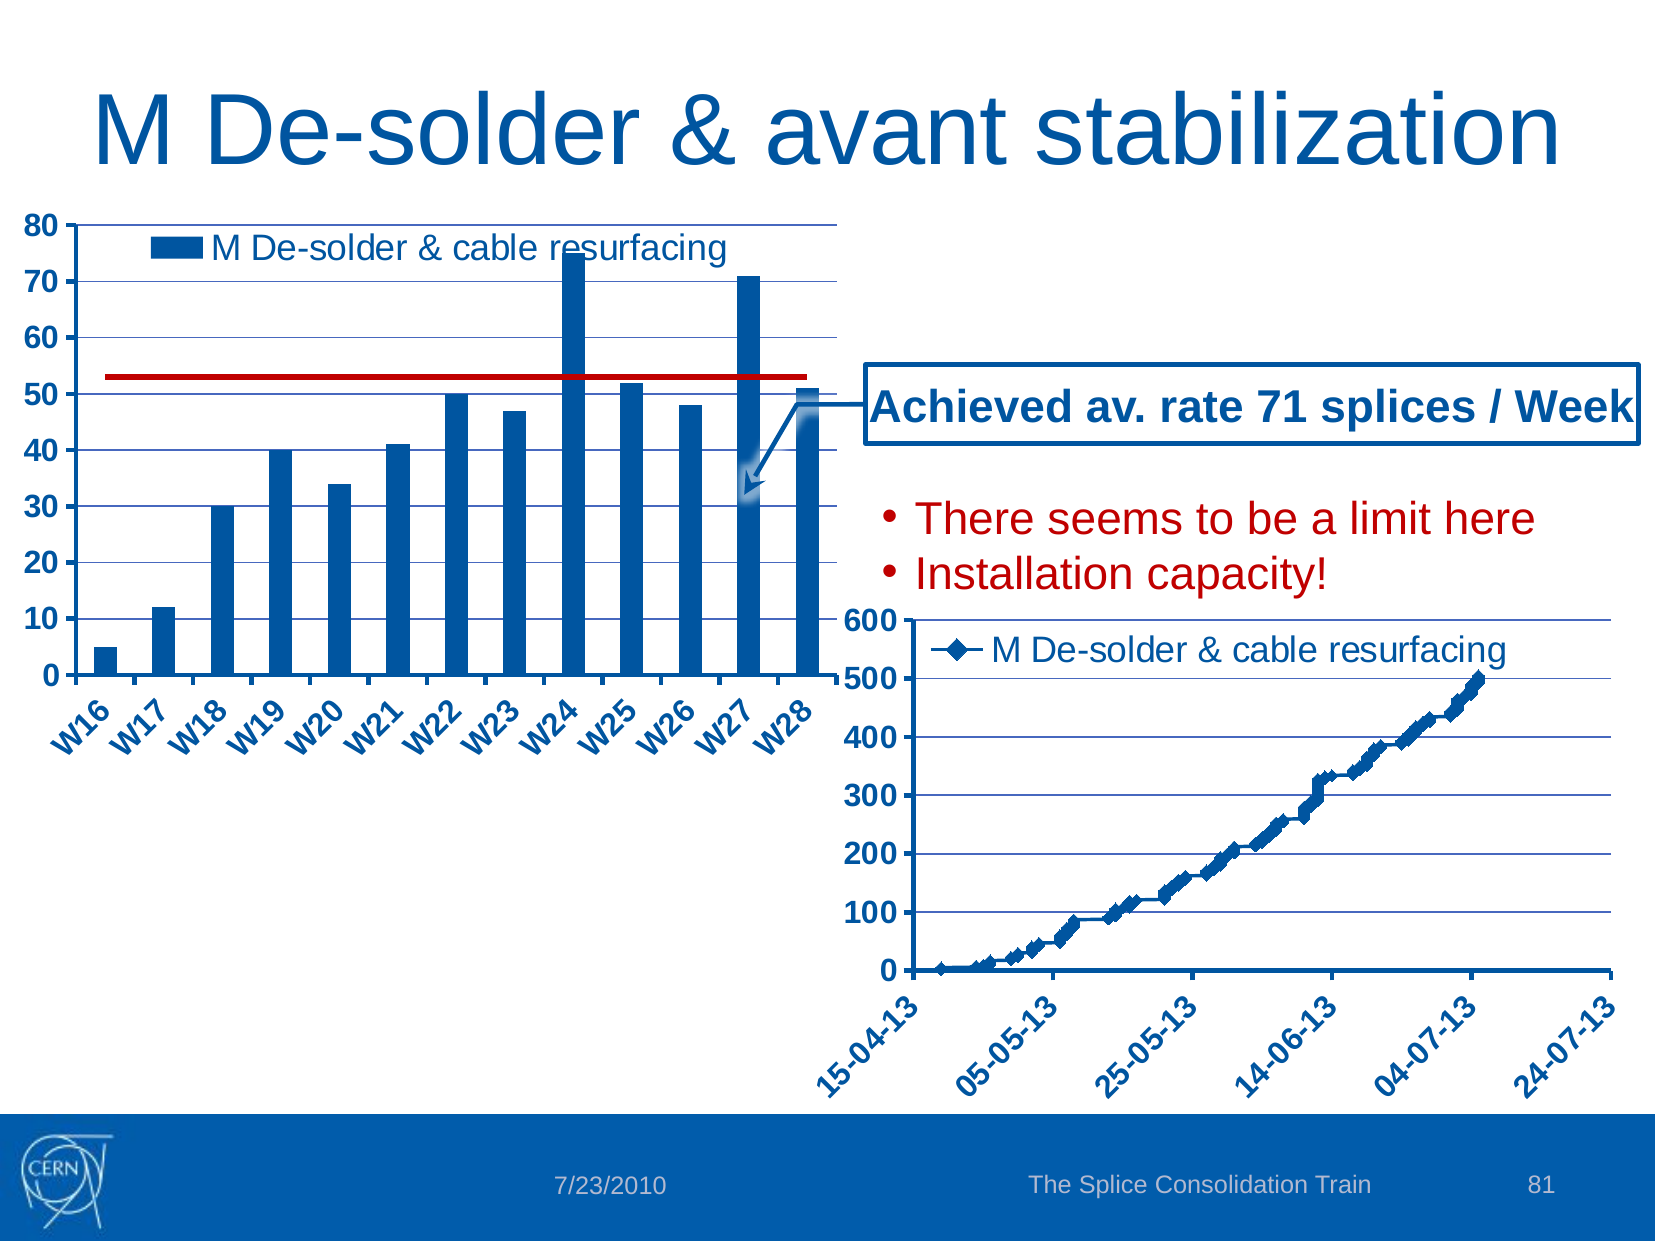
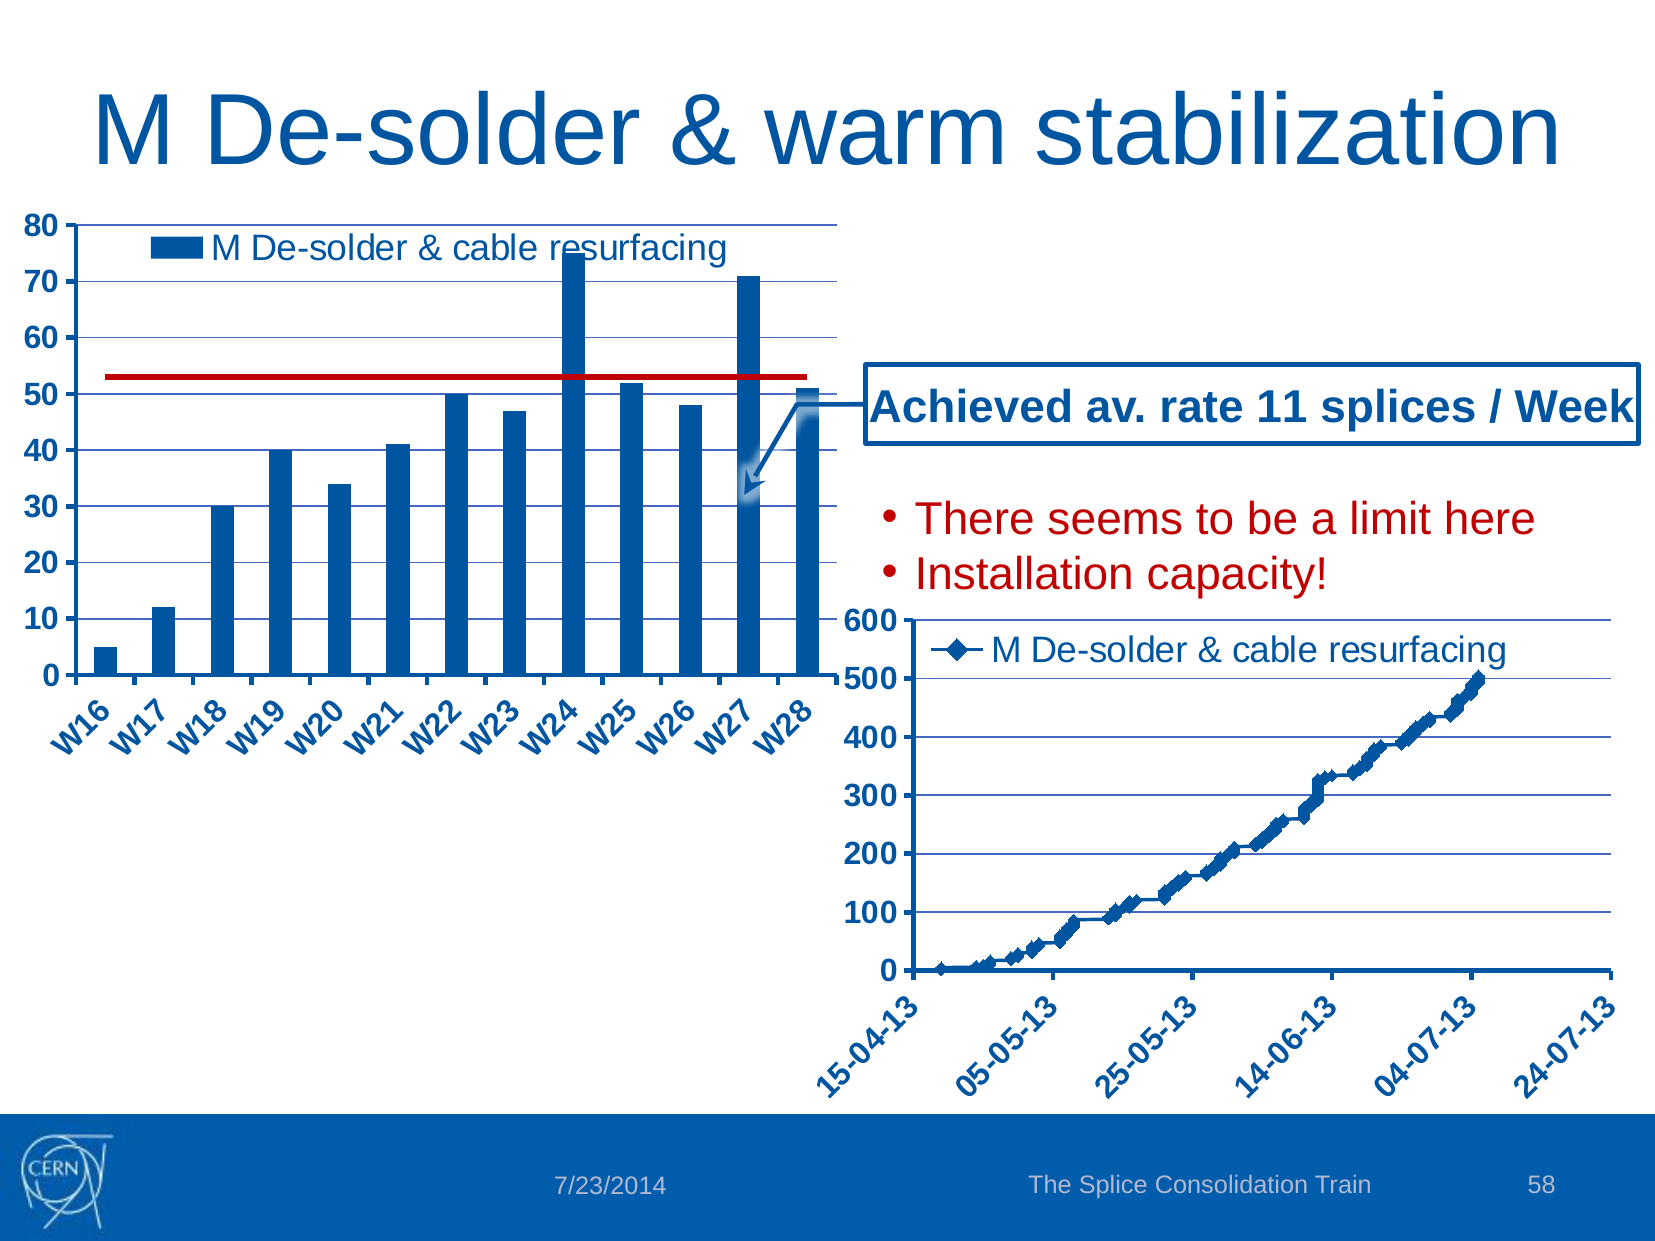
avant: avant -> warm (886, 131)
71: 71 -> 11 (1282, 407)
81: 81 -> 58 (1542, 1185)
7/23/2010: 7/23/2010 -> 7/23/2014 (610, 1186)
